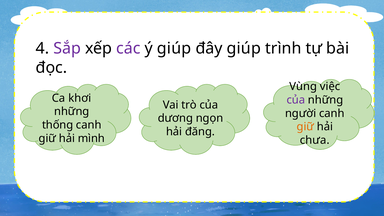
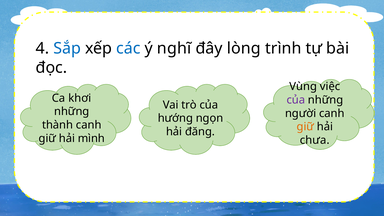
Sắp colour: purple -> blue (67, 48)
các colour: purple -> blue (128, 48)
ý giúp: giúp -> nghĩ (174, 48)
đây giúp: giúp -> lòng (244, 48)
dương: dương -> hướng (175, 118)
thống: thống -> thành (58, 125)
